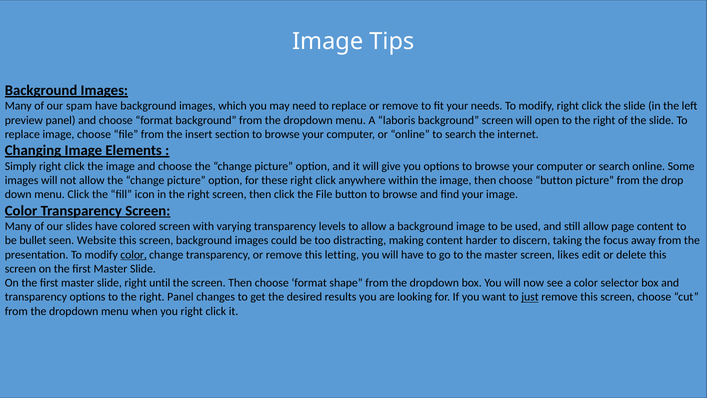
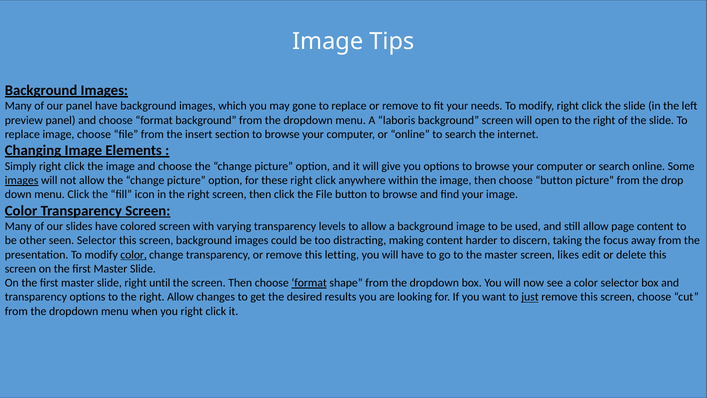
our spam: spam -> panel (79, 106)
need: need -> gone (304, 106)
images underline: none -> present (22, 180)
bullet: bullet -> other (33, 240)
seen Website: Website -> Selector (97, 240)
format underline: none -> present (309, 283)
right Panel: Panel -> Allow (180, 297)
